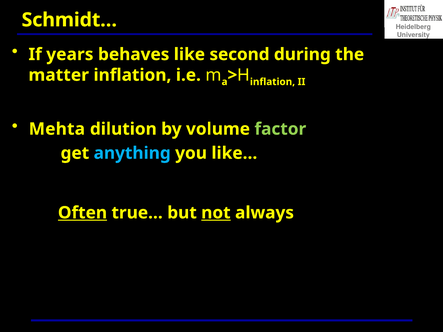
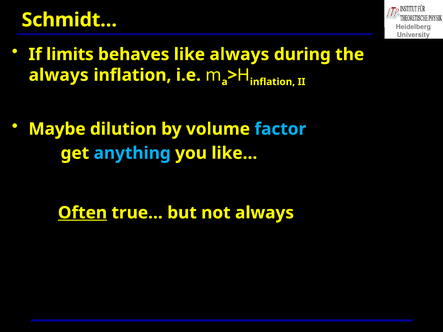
years: years -> limits (70, 54)
like second: second -> always (239, 54)
matter: matter -> always (59, 75)
Mehta: Mehta -> Maybe (57, 129)
factor colour: light green -> light blue (280, 129)
not underline: present -> none (216, 213)
